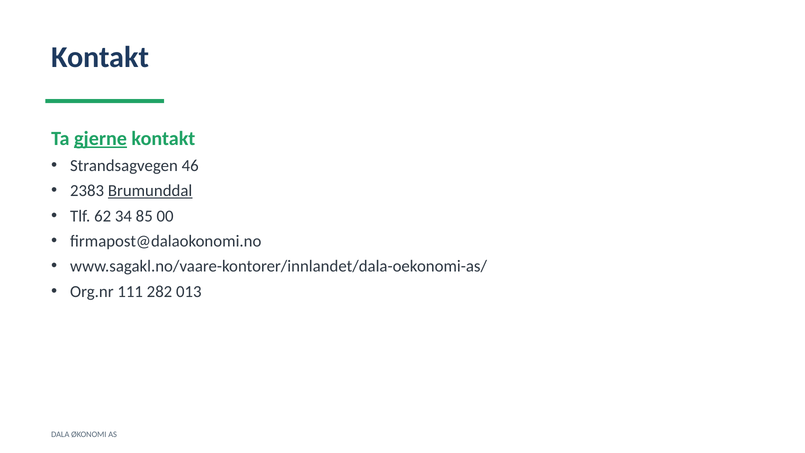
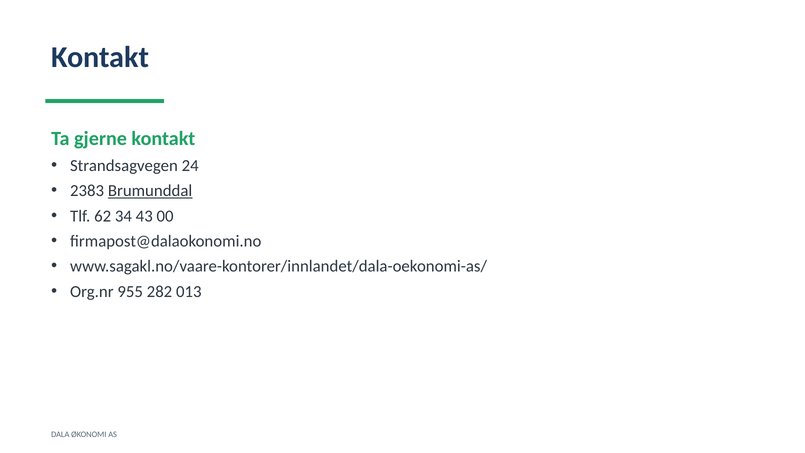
gjerne underline: present -> none (101, 139)
46: 46 -> 24 (190, 166)
85: 85 -> 43 (144, 216)
111: 111 -> 955 (130, 291)
